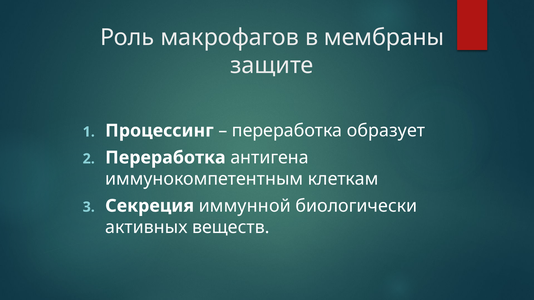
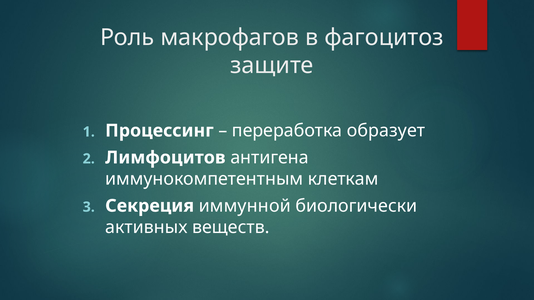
мембраны: мембраны -> фагоцитоз (384, 37)
Переработка: Переработка -> Лимфоцитов (165, 158)
